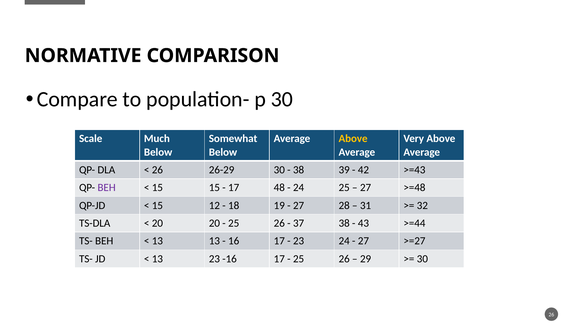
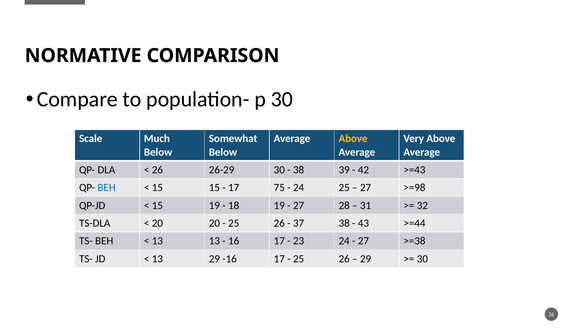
BEH colour: purple -> blue (107, 187)
48: 48 -> 75 (279, 187)
>=48: >=48 -> >=98 (414, 187)
15 12: 12 -> 19 (214, 205)
>=27: >=27 -> >=38 (414, 241)
13 23: 23 -> 29 (214, 258)
